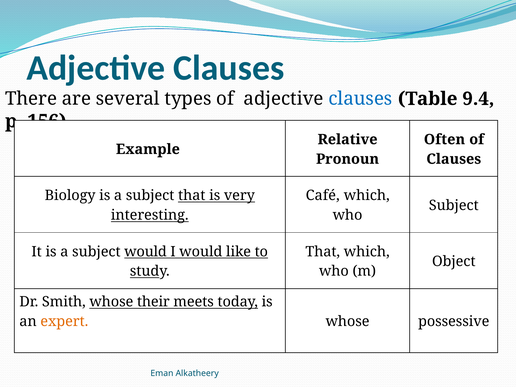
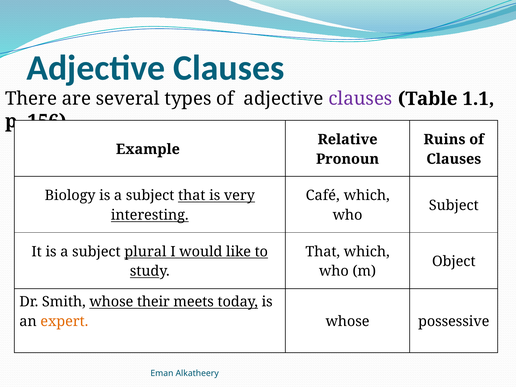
clauses colour: blue -> purple (360, 99)
9.4: 9.4 -> 1.1 (478, 99)
Often: Often -> Ruins (444, 139)
subject would: would -> plural (145, 252)
